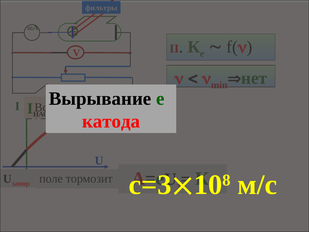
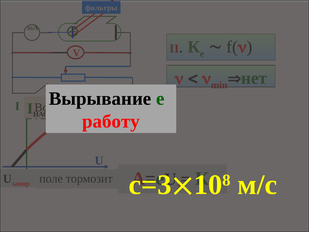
катода: катода -> работу (111, 121)
